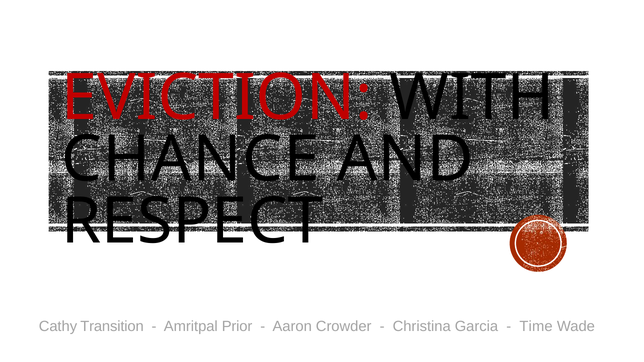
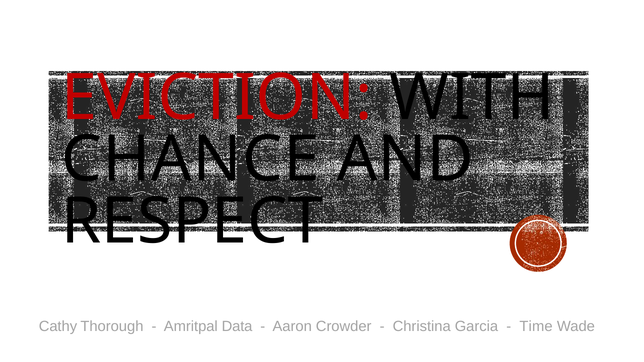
Transition: Transition -> Thorough (112, 327)
Prior: Prior -> Data (237, 327)
